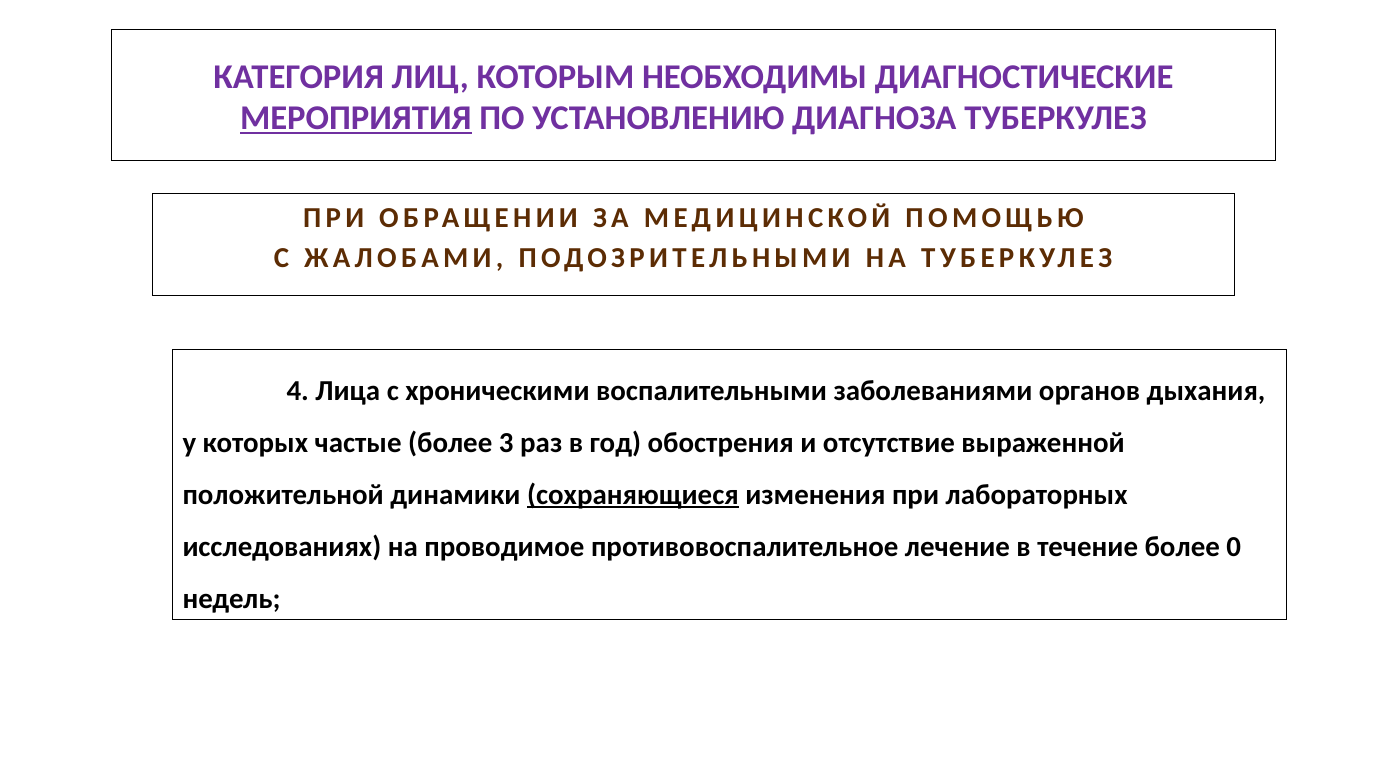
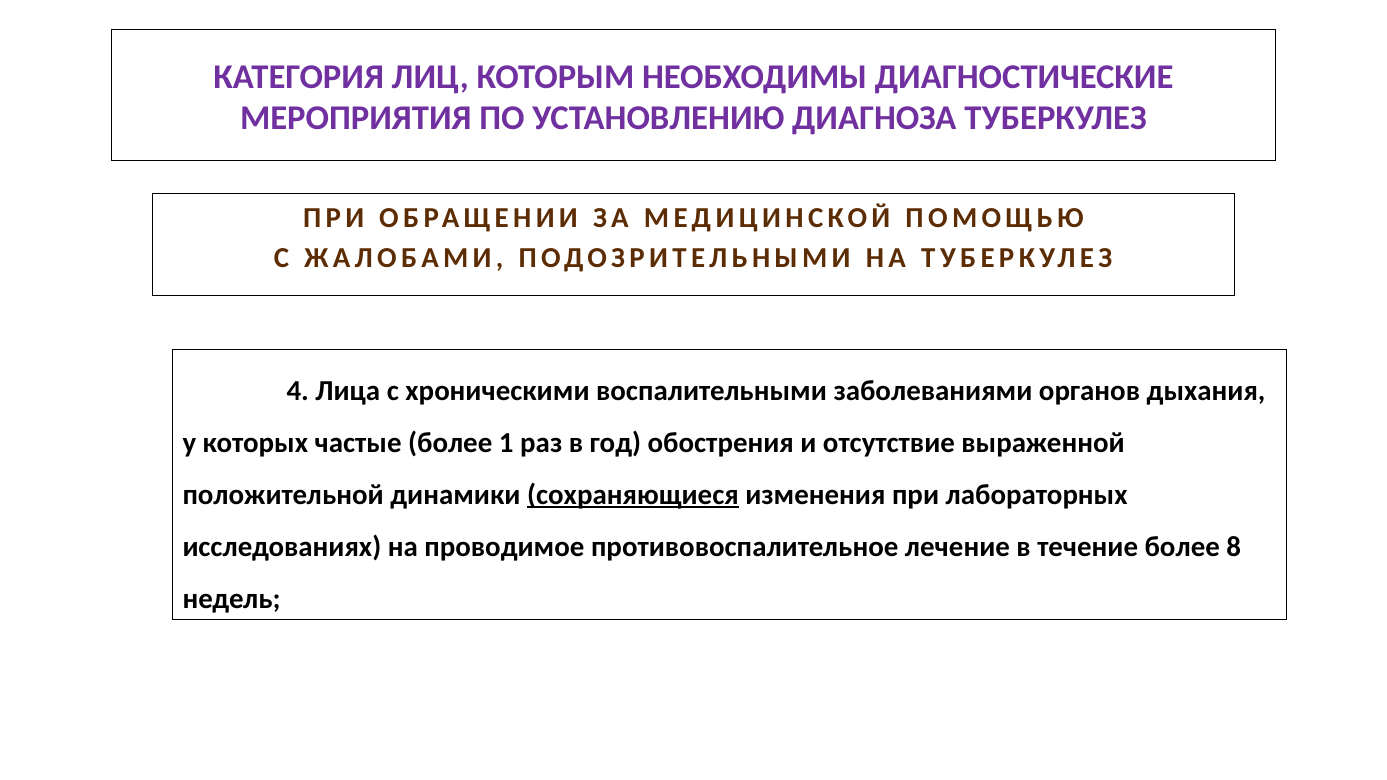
МЕРОПРИЯТИЯ underline: present -> none (356, 118)
3: 3 -> 1 (506, 443)
0: 0 -> 8 (1234, 547)
